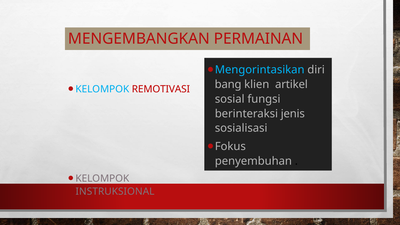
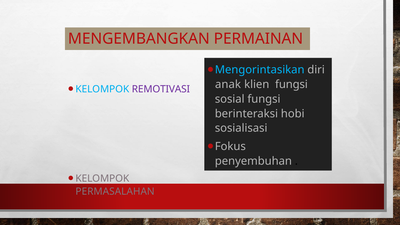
REMOTIVASI colour: red -> purple (161, 89)
bang: bang -> anak (228, 84)
klien artikel: artikel -> fungsi (291, 84)
jenis: jenis -> hobi (293, 114)
INSTRUKSIONAL: INSTRUKSIONAL -> PERMASALAHAN (115, 191)
